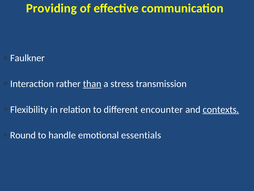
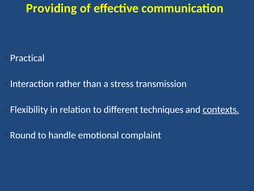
Faulkner: Faulkner -> Practical (27, 58)
than underline: present -> none (92, 84)
encounter: encounter -> techniques (162, 109)
essentials: essentials -> complaint (141, 135)
